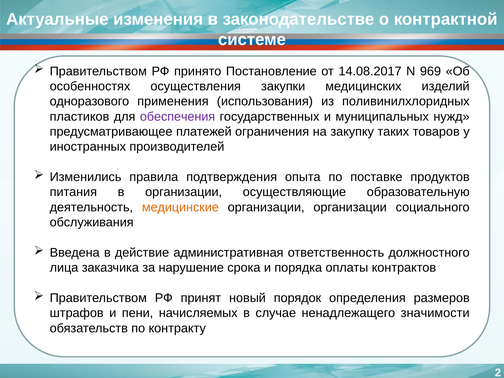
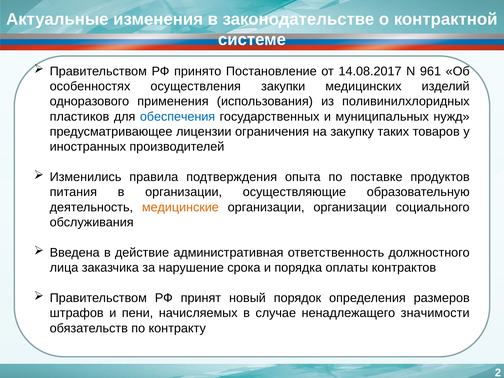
969: 969 -> 961 (431, 71)
обеспечения colour: purple -> blue (178, 117)
платежей: платежей -> лицензии (204, 132)
